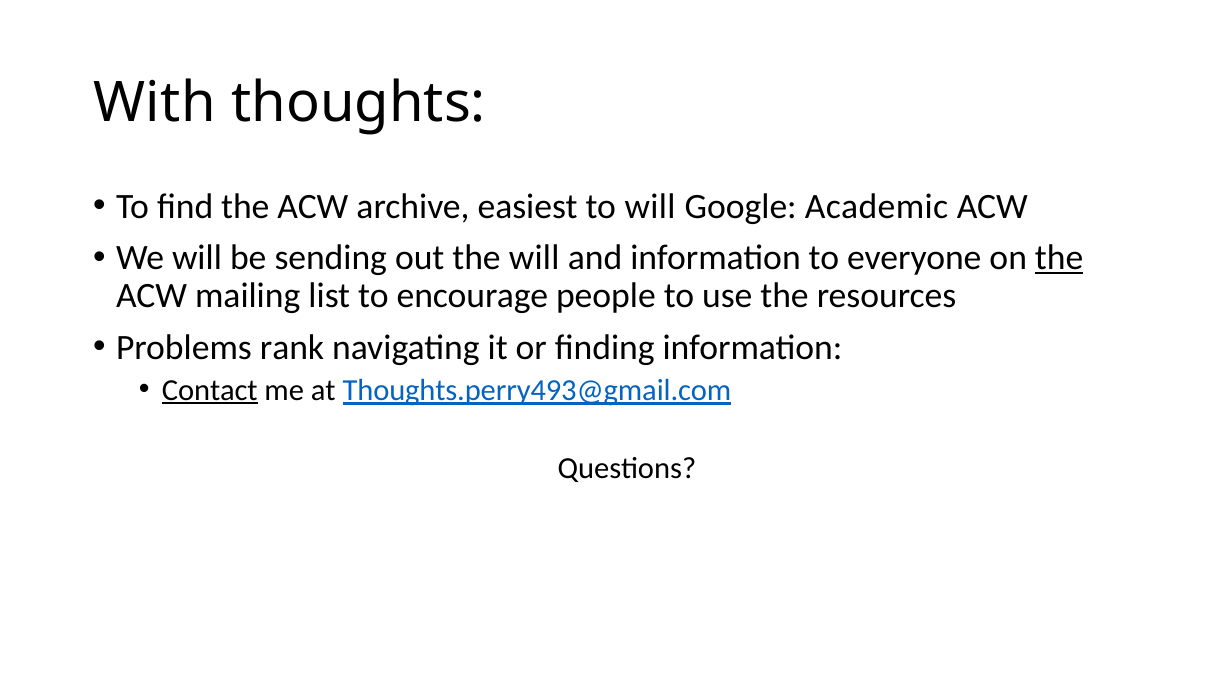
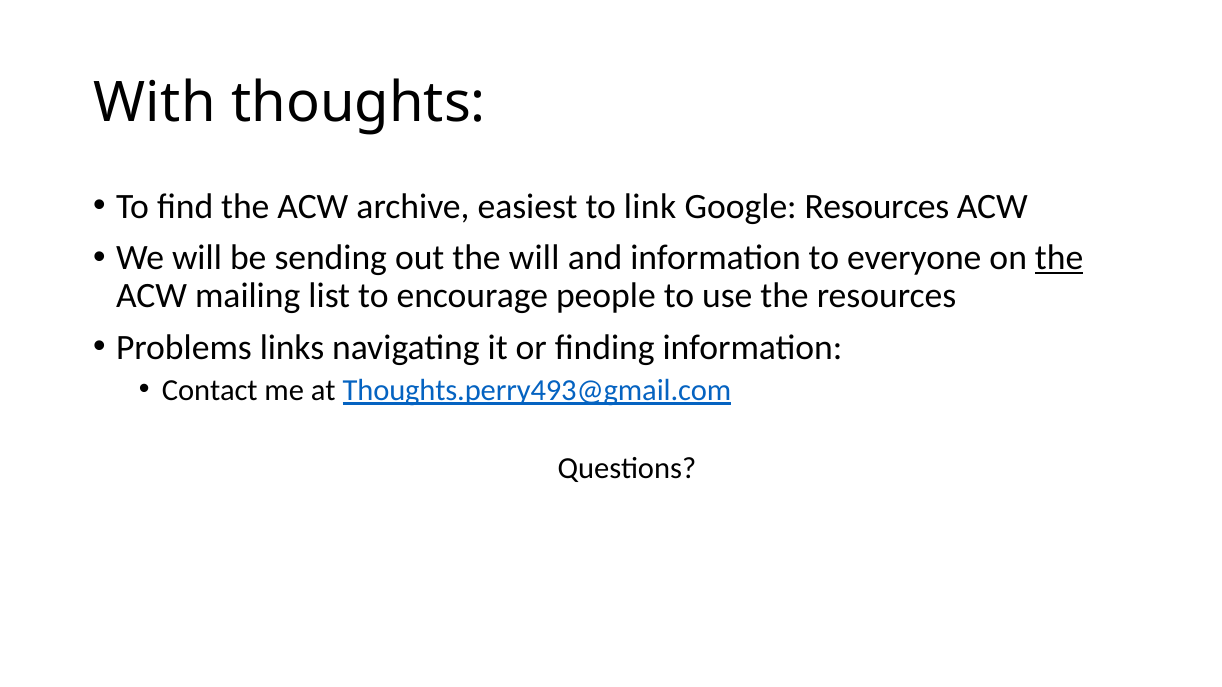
to will: will -> link (650, 207)
Google Academic: Academic -> Resources (877, 207)
rank: rank -> links (292, 348)
Contact underline: present -> none (210, 390)
